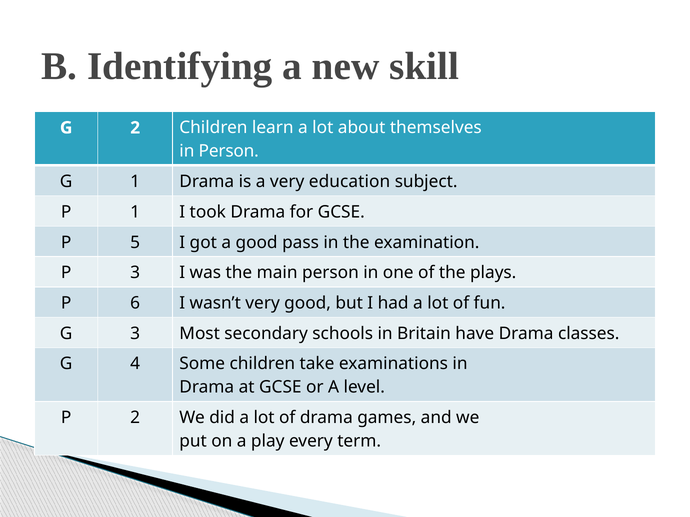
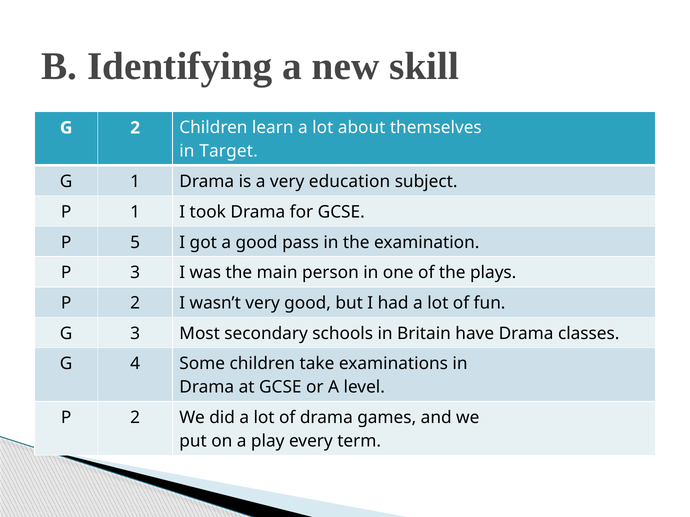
in Person: Person -> Target (229, 151)
6: 6 -> 2 (135, 303)
